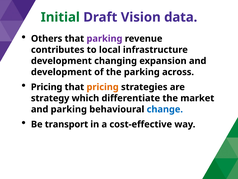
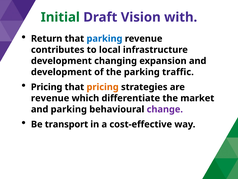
data: data -> with (181, 17)
Others: Others -> Return (47, 39)
parking colour: purple -> blue (104, 39)
across: across -> traffic (178, 72)
strategy: strategy -> revenue (50, 98)
change colour: blue -> purple (165, 109)
